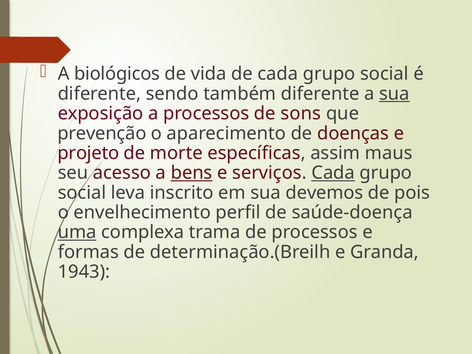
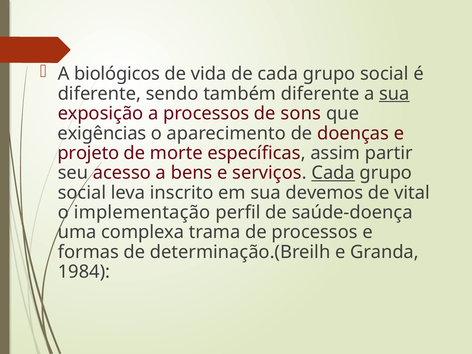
prevenção: prevenção -> exigências (102, 133)
maus: maus -> partir (389, 153)
bens underline: present -> none (192, 173)
pois: pois -> vital (412, 193)
envelhecimento: envelhecimento -> implementação (142, 212)
uma underline: present -> none (77, 232)
1943: 1943 -> 1984 (84, 272)
